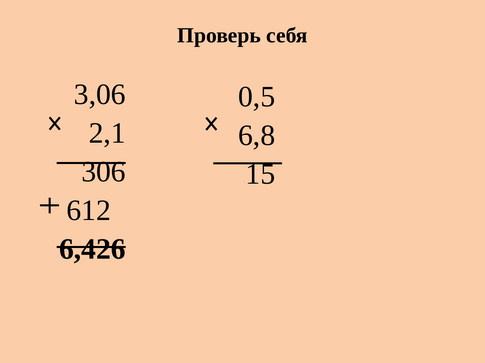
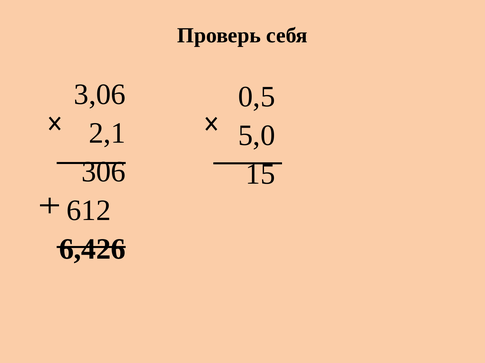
6,8: 6,8 -> 5,0 (257, 136)
